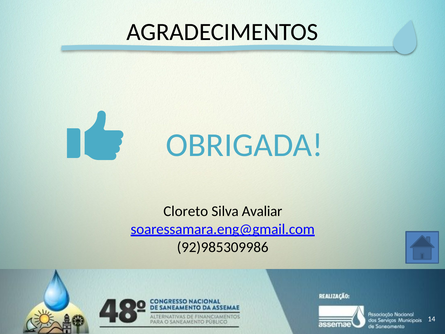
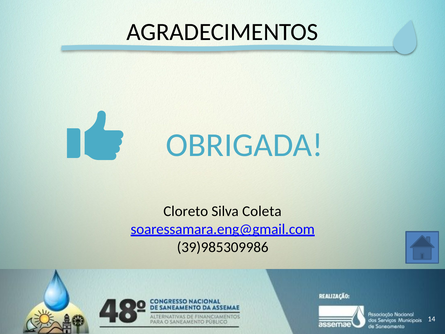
Avaliar: Avaliar -> Coleta (262, 211)
92)985309986: 92)985309986 -> 39)985309986 (223, 247)
